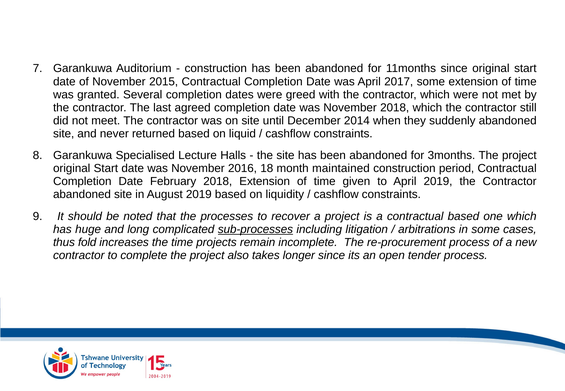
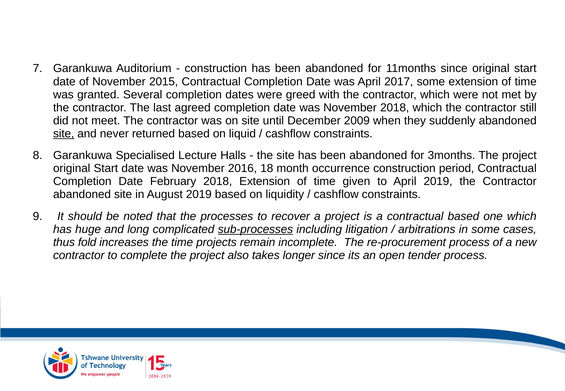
2014: 2014 -> 2009 (357, 121)
site underline: none -> present (64, 134)
maintained: maintained -> occurrence (341, 168)
